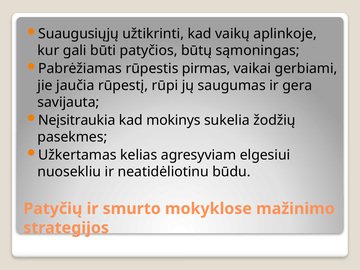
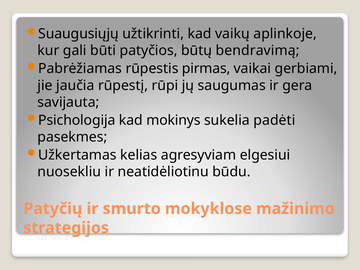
sąmoningas: sąmoningas -> bendravimą (258, 51)
Neįsitraukia: Neįsitraukia -> Psichologija (77, 120)
žodžių: žodžių -> padėti (274, 120)
